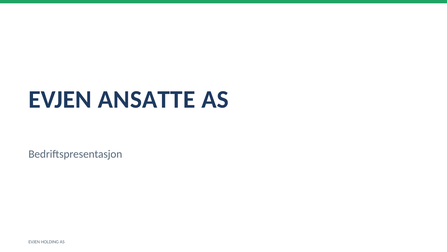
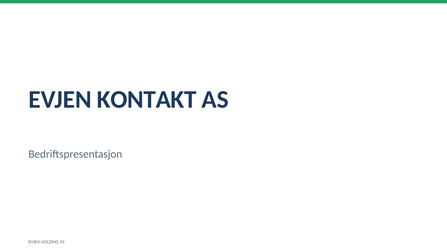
ANSATTE: ANSATTE -> KONTAKT (147, 99)
